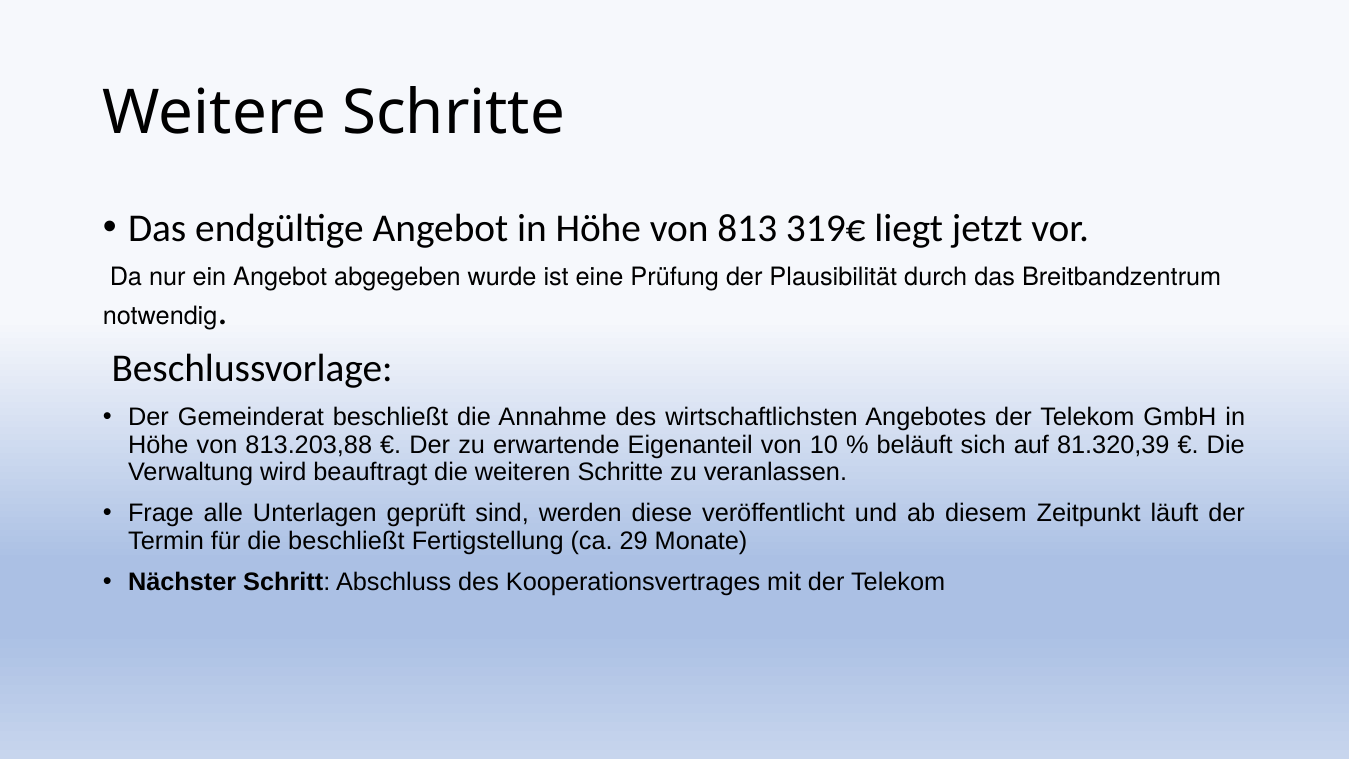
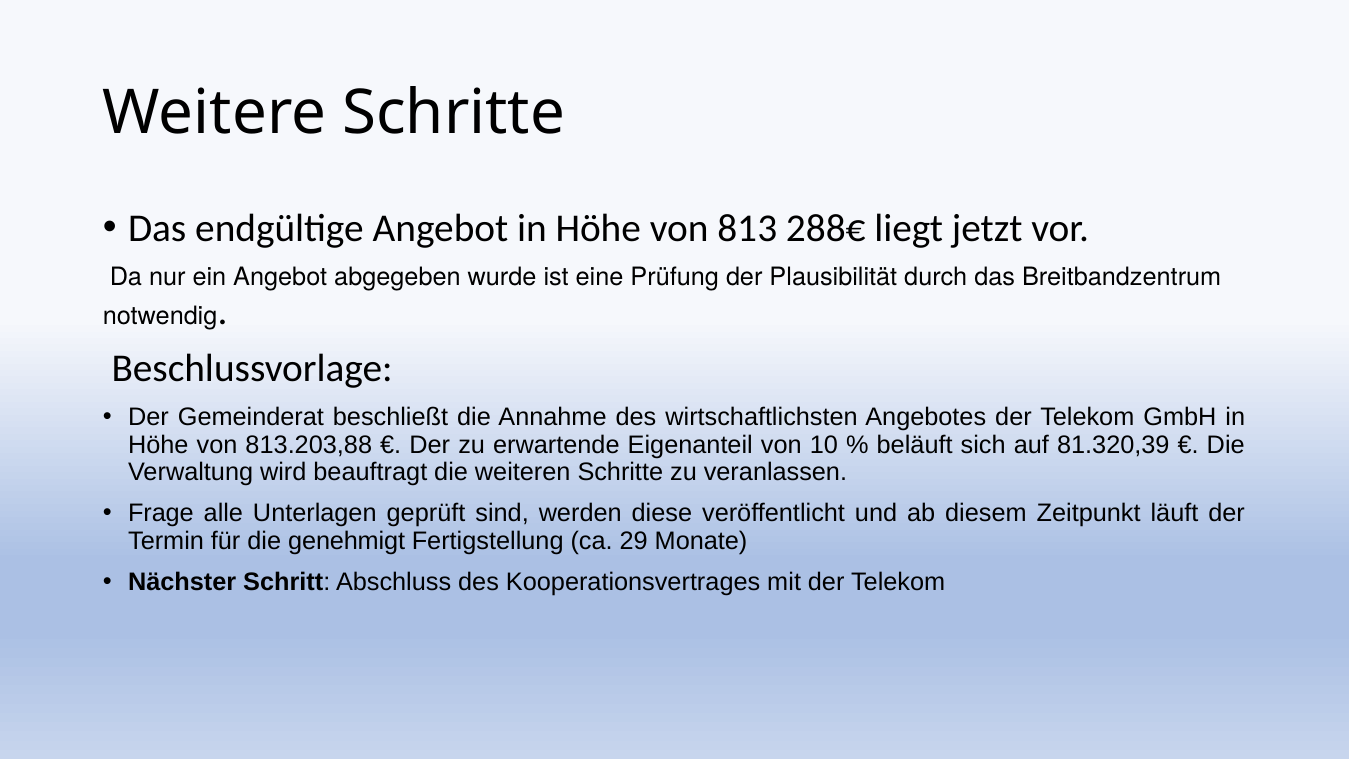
319€: 319€ -> 288€ (826, 228)
die beschließt: beschließt -> genehmigt (347, 541)
